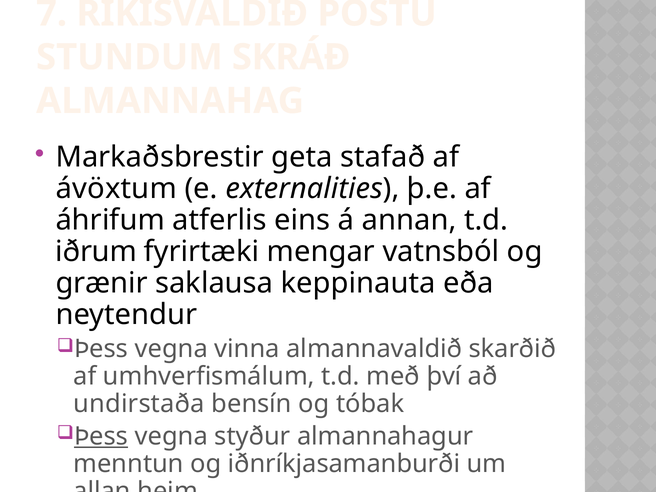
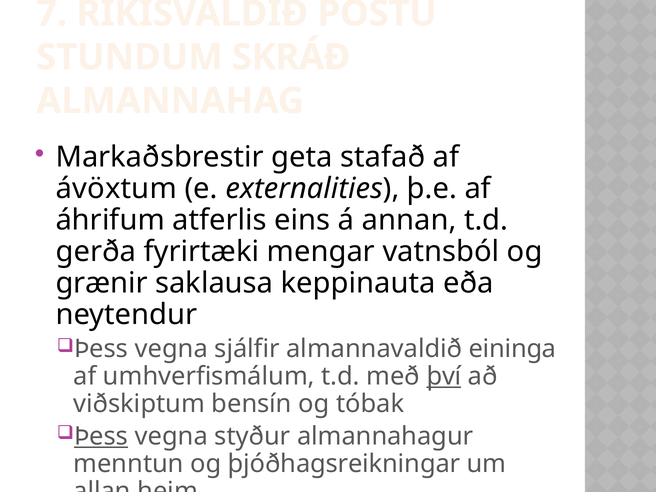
iðrum: iðrum -> gerða (96, 252)
vinna: vinna -> sjálfir (247, 349)
skarðið: skarðið -> eininga (512, 349)
því underline: none -> present (444, 376)
undirstaða: undirstaða -> viðskiptum (139, 404)
iðnríkjasamanburði: iðnríkjasamanburði -> þjóðhagsreikningar (344, 464)
